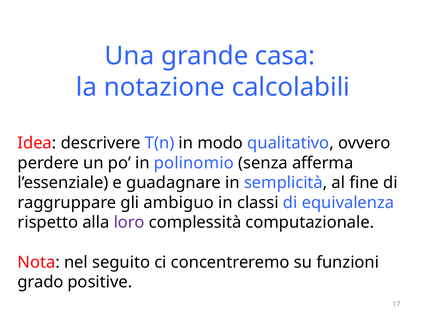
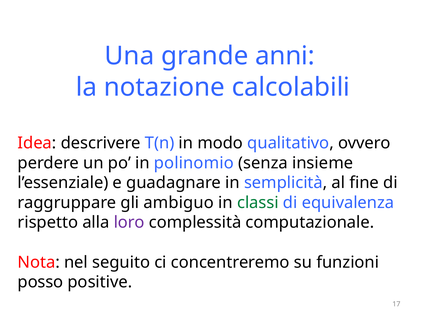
casa: casa -> anni (285, 56)
afferma: afferma -> insieme (323, 163)
classi colour: black -> green (258, 203)
grado: grado -> posso (40, 283)
